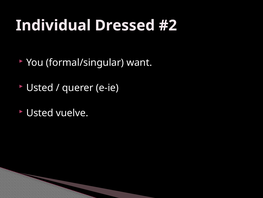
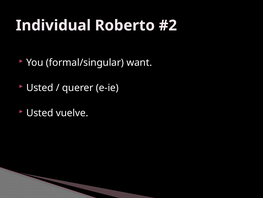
Dressed: Dressed -> Roberto (125, 25)
